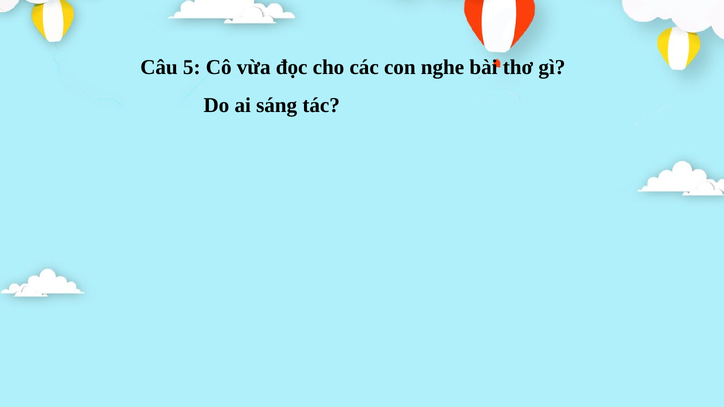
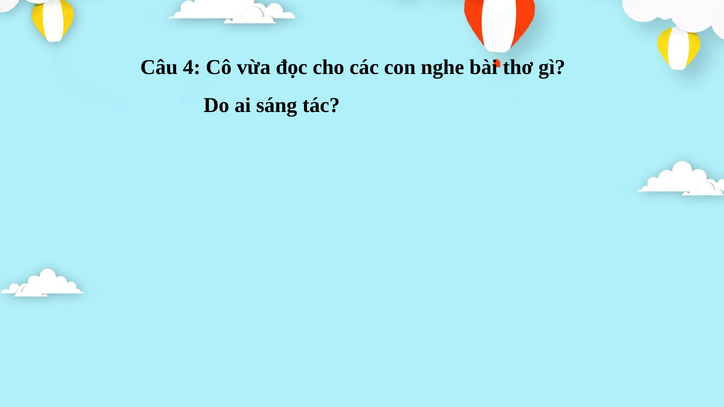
5: 5 -> 4 (192, 67)
